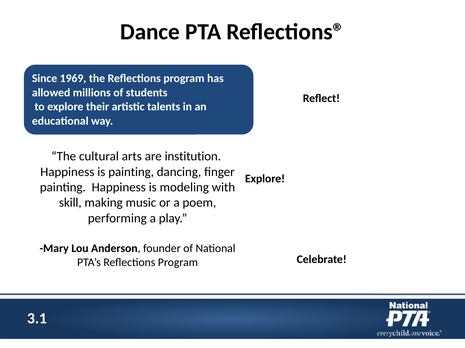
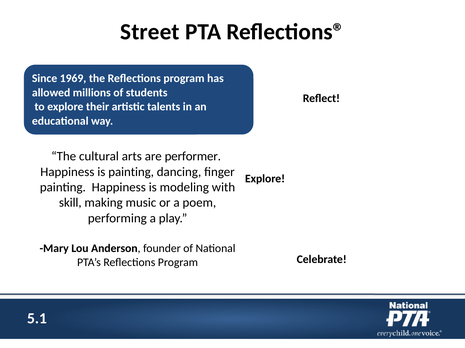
Dance: Dance -> Street (150, 32)
institution: institution -> performer (193, 157)
3.1: 3.1 -> 5.1 (37, 319)
